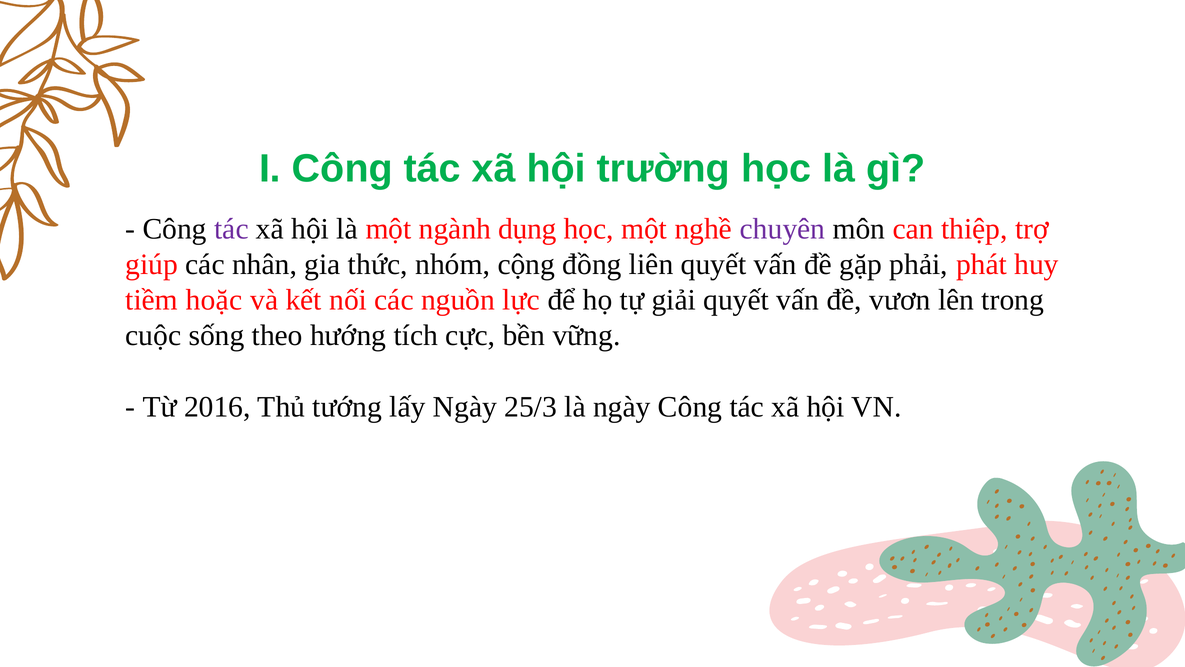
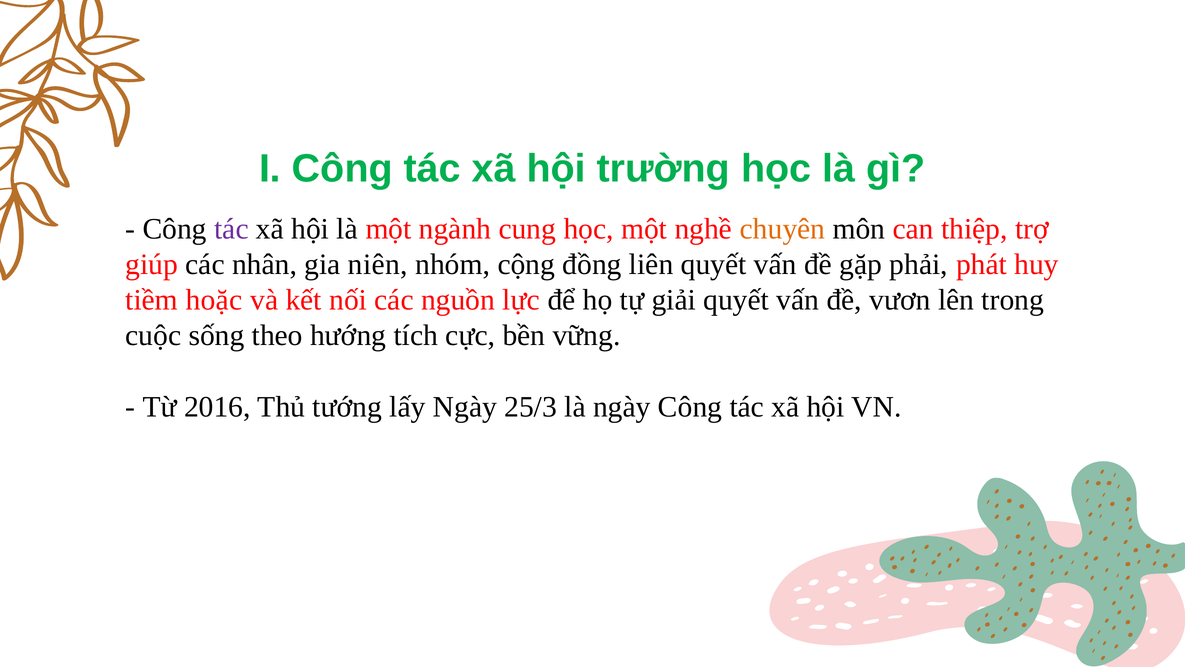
dụng: dụng -> cung (527, 229)
chuyên colour: purple -> orange (783, 229)
thức: thức -> niên (378, 264)
